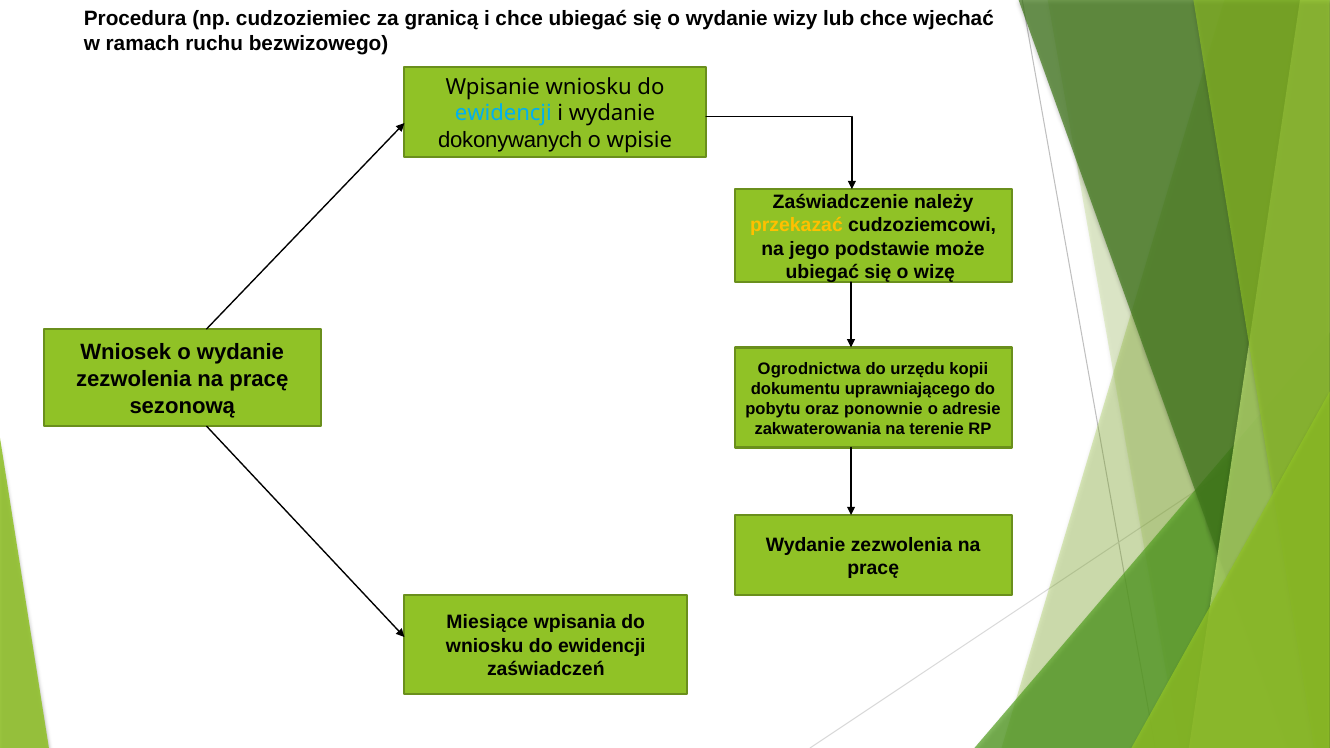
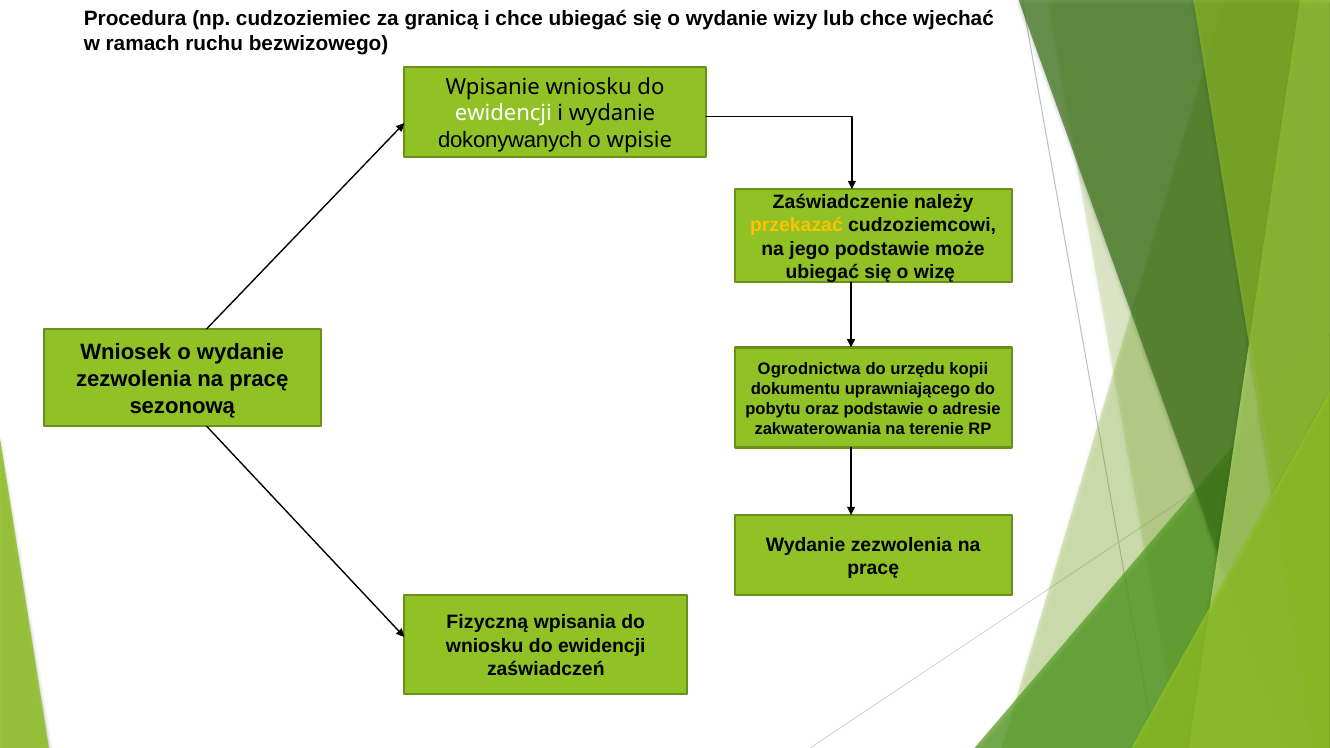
ewidencji colour: light blue -> white (503, 114)
oraz ponownie: ponownie -> podstawie (884, 409)
Miesiące: Miesiące -> Fizyczną (487, 623)
